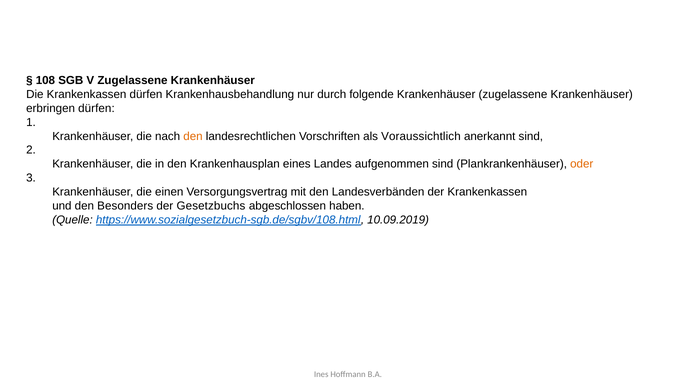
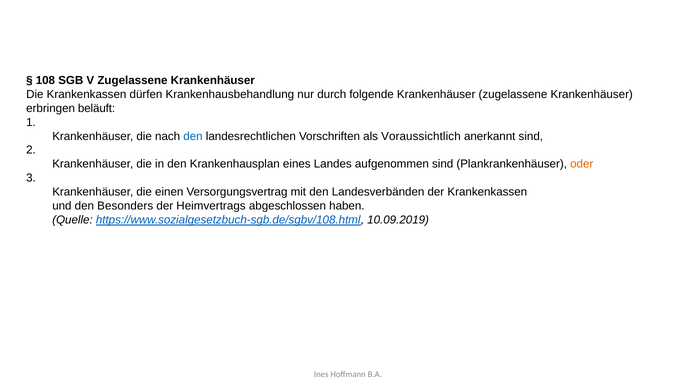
erbringen dürfen: dürfen -> beläuft (97, 108)
den colour: orange -> blue (193, 136)
Gesetzbuchs: Gesetzbuchs -> Heimvertrags (211, 206)
